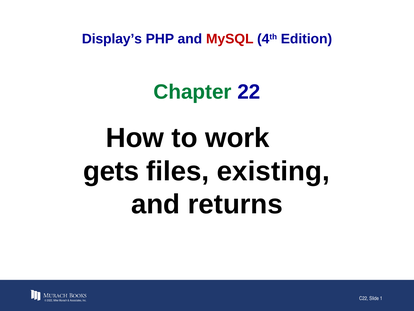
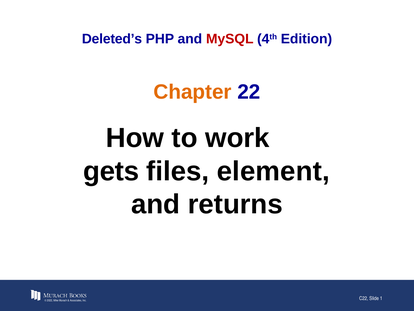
Display’s: Display’s -> Deleted’s (112, 39)
Chapter colour: green -> orange (193, 92)
existing: existing -> element (273, 171)
